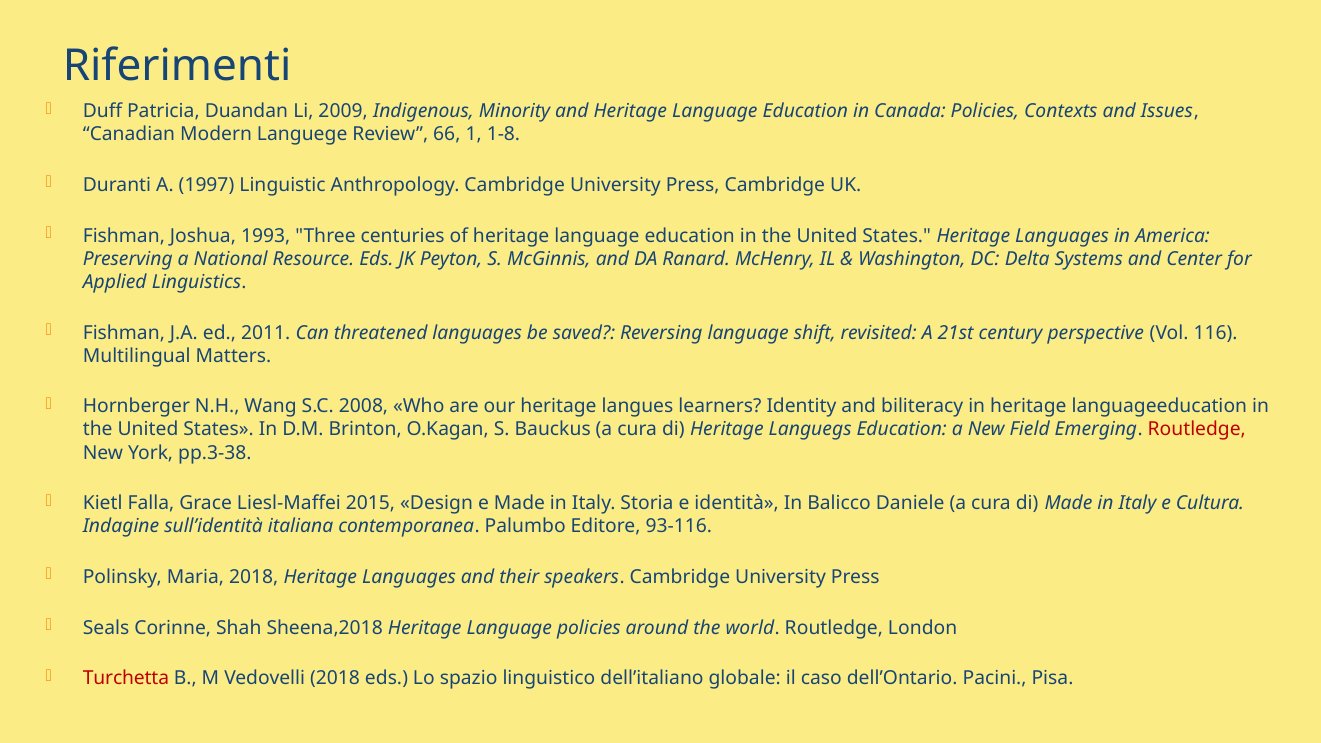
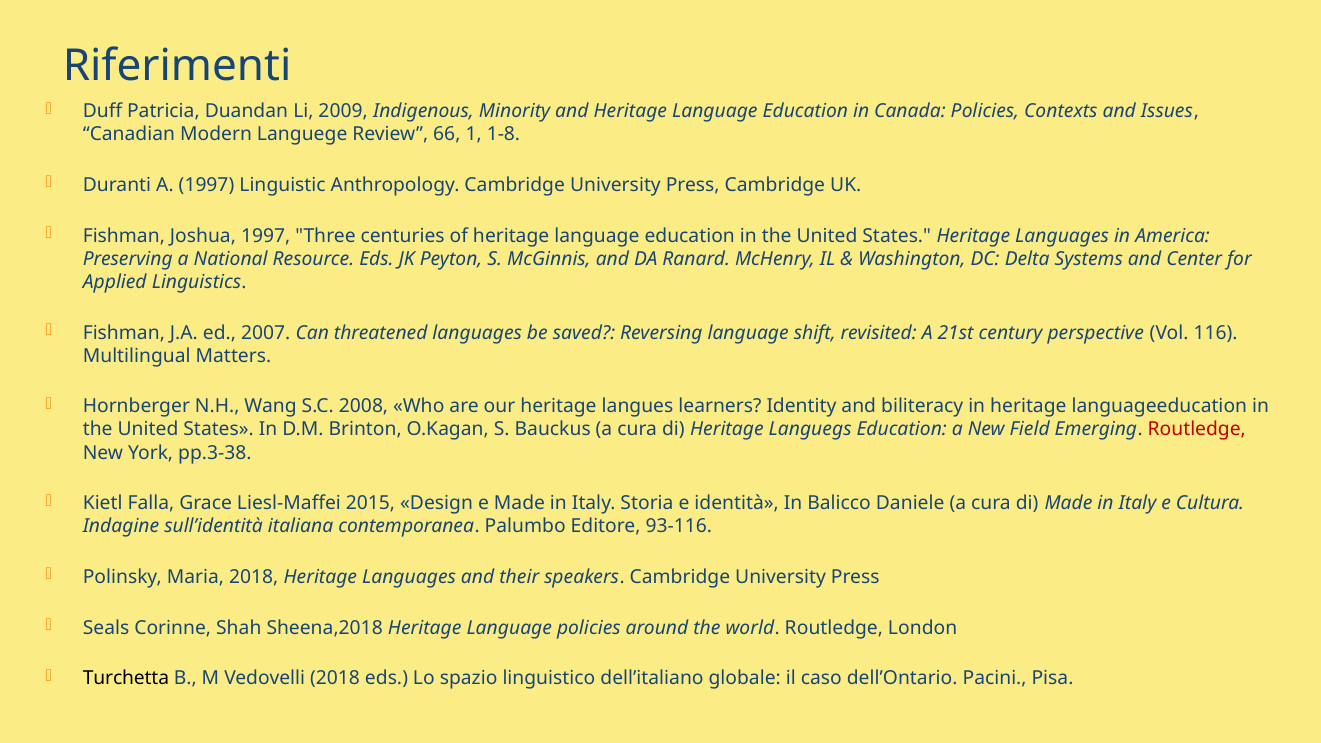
Joshua 1993: 1993 -> 1997 (266, 236)
2011: 2011 -> 2007 (266, 333)
Turchetta colour: red -> black (126, 679)
